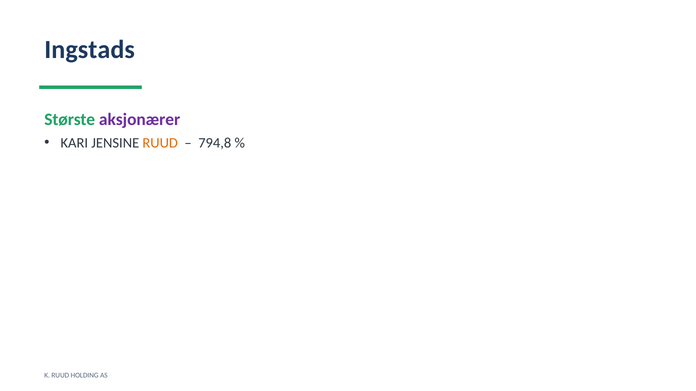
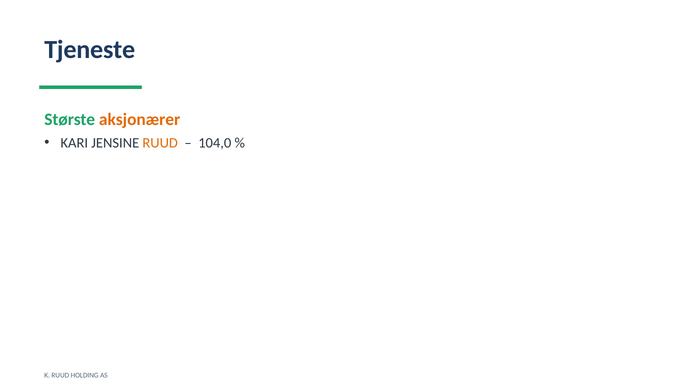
Ingstads: Ingstads -> Tjeneste (90, 50)
aksjonærer colour: purple -> orange (140, 120)
794,8: 794,8 -> 104,0 (215, 143)
